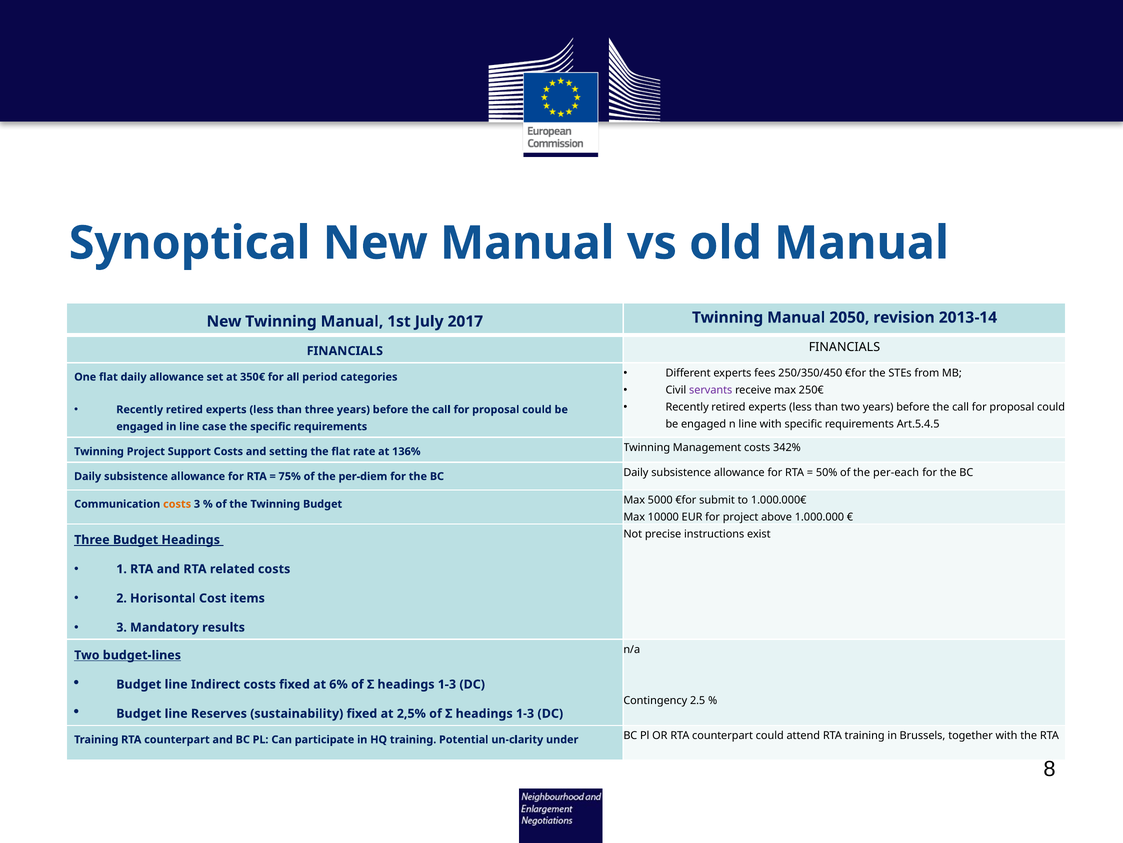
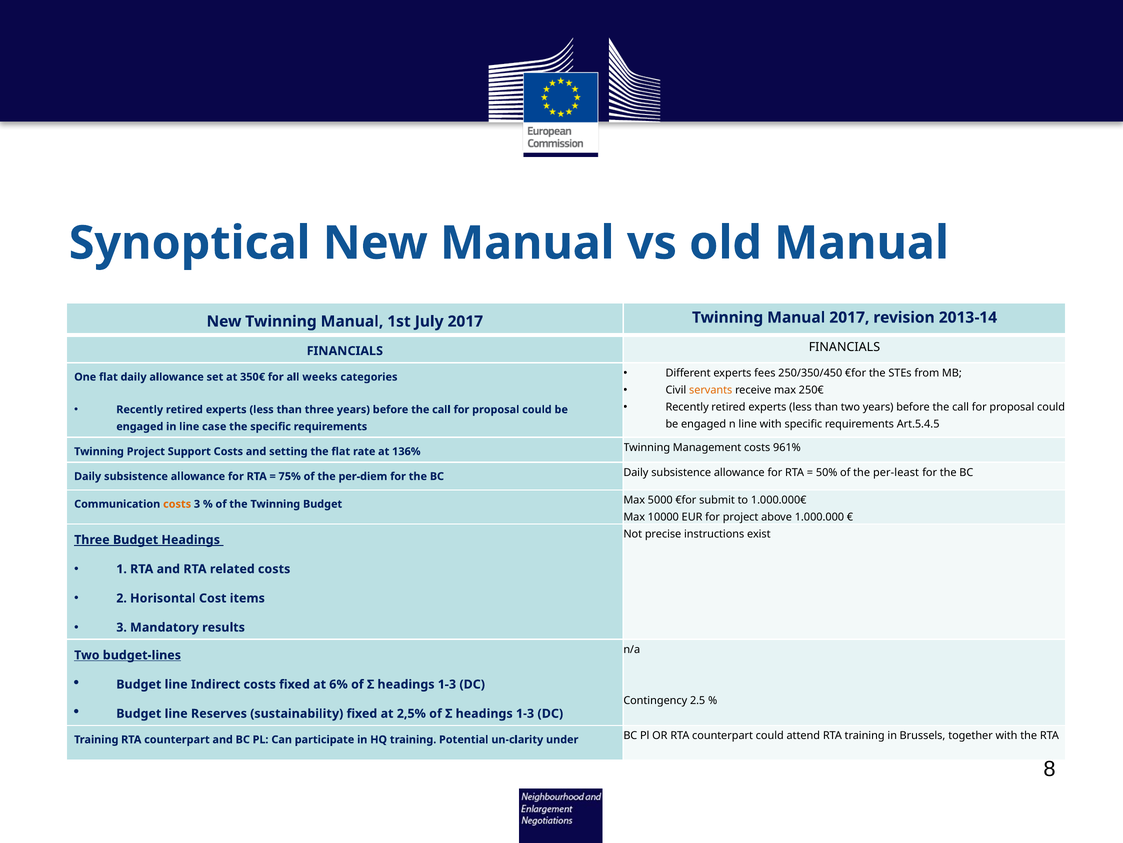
Manual 2050: 2050 -> 2017 (849, 317)
period: period -> weeks (320, 377)
servants colour: purple -> orange (711, 390)
342%: 342% -> 961% (787, 447)
per-each: per-each -> per-least (896, 472)
